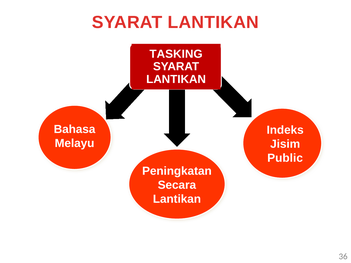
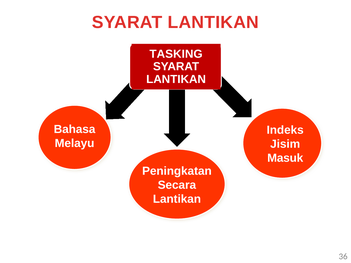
Public: Public -> Masuk (285, 158)
